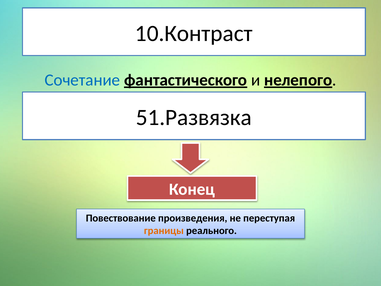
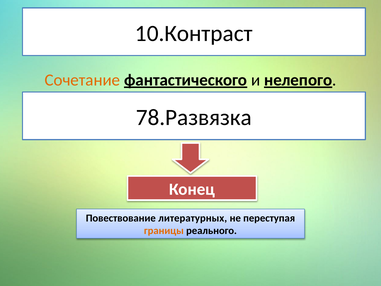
Сочетание colour: blue -> orange (82, 80)
51.Развязка: 51.Развязка -> 78.Развязка (194, 117)
произведения: произведения -> литературных (193, 218)
